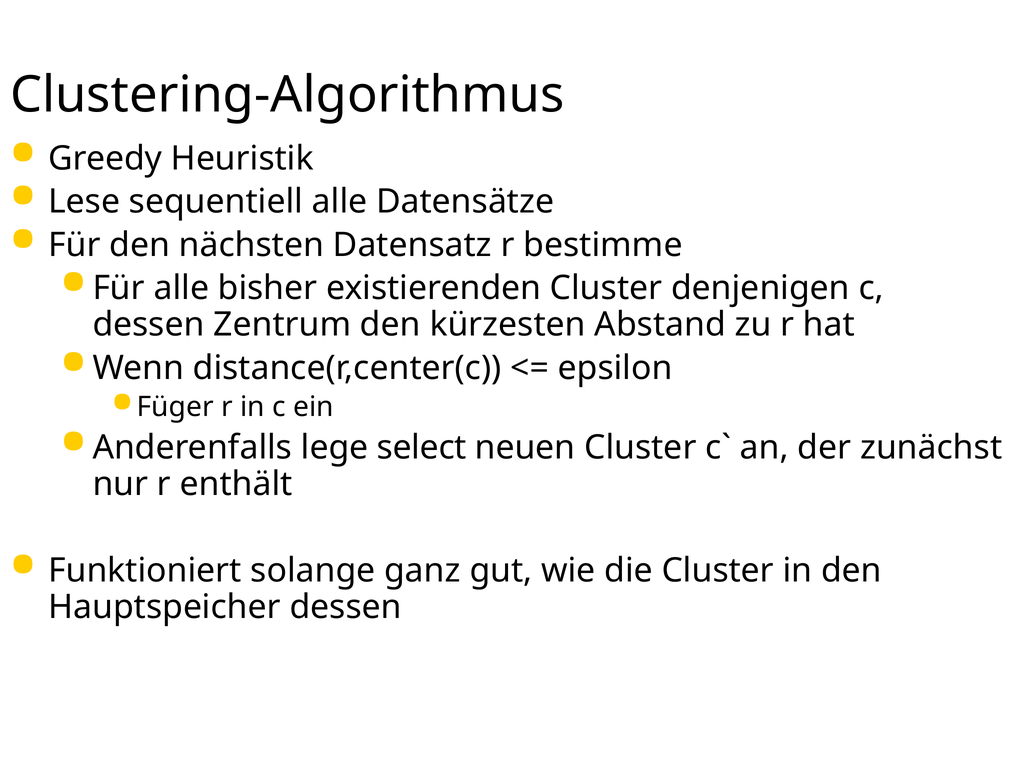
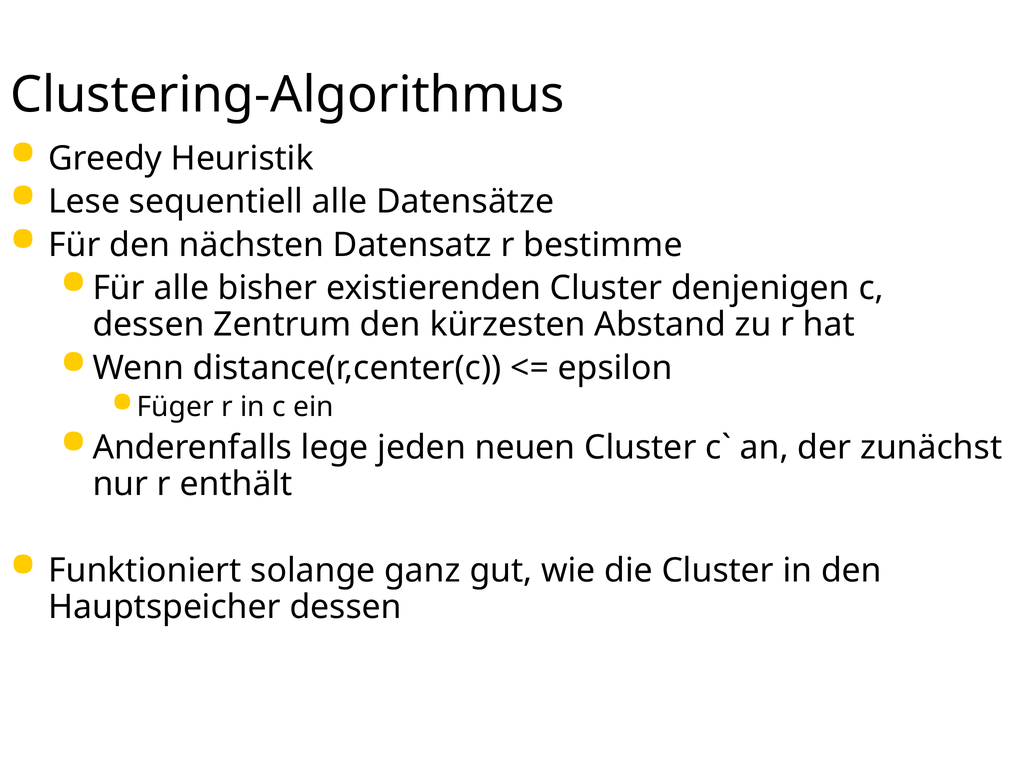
select: select -> jeden (422, 447)
